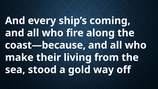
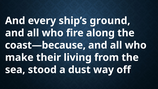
coming: coming -> ground (110, 21)
gold: gold -> dust (79, 70)
